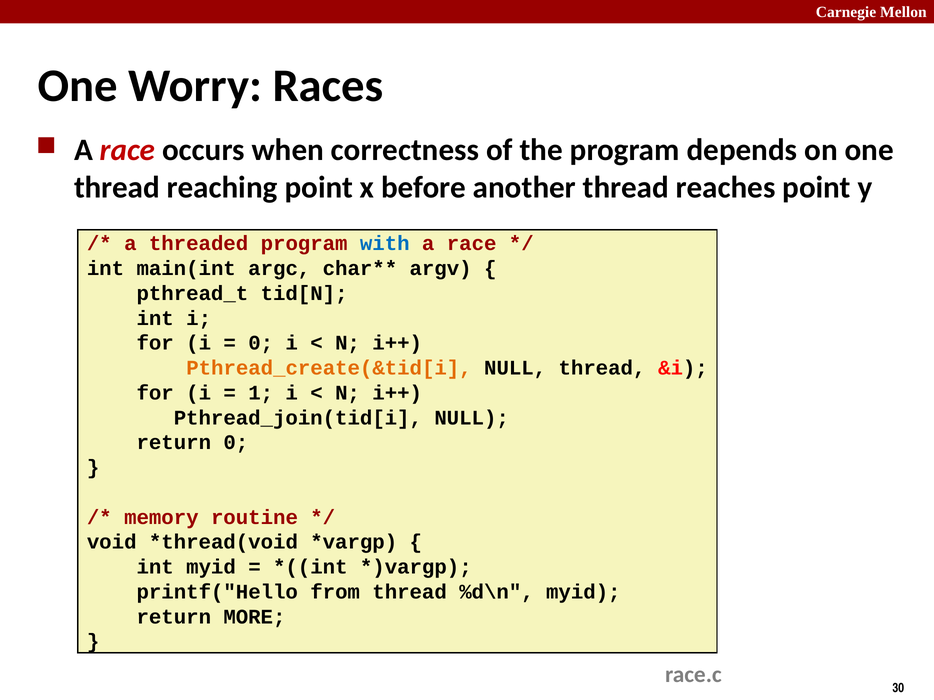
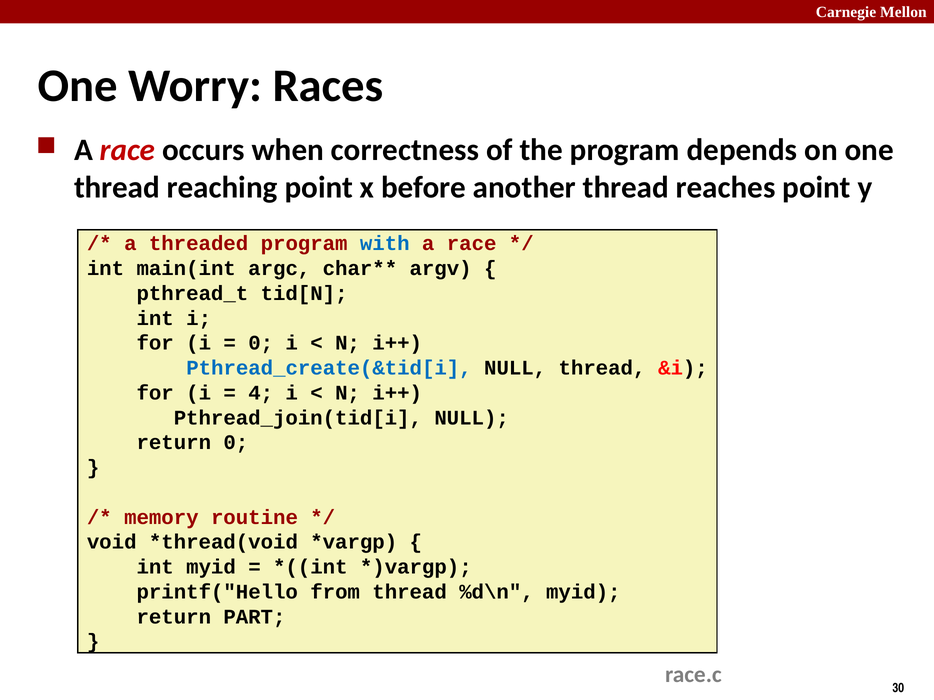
Pthread_create(&tid[i colour: orange -> blue (329, 368)
1: 1 -> 4 (261, 393)
MORE: MORE -> PART (254, 617)
